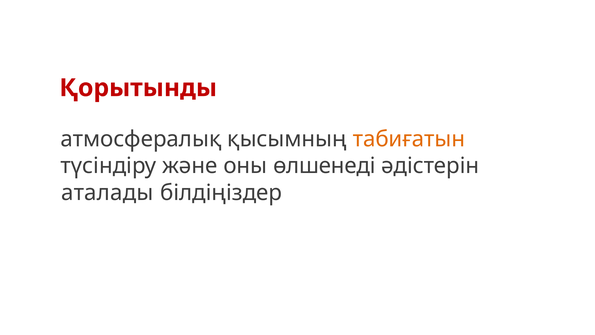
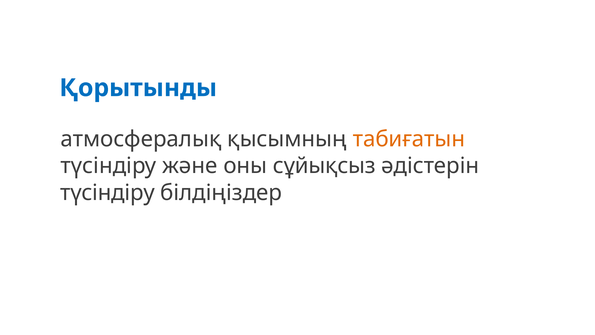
Қорытынды colour: red -> blue (138, 88)
өлшенеді: өлшенеді -> сұйықсыз (324, 166)
аталады: аталады -> түсіндіру (108, 192)
